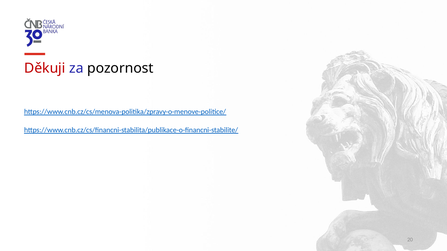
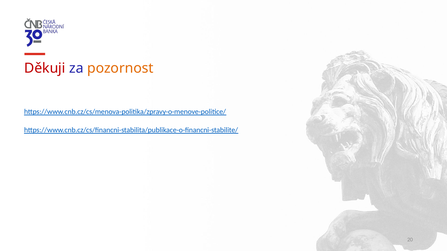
pozornost colour: black -> orange (120, 68)
